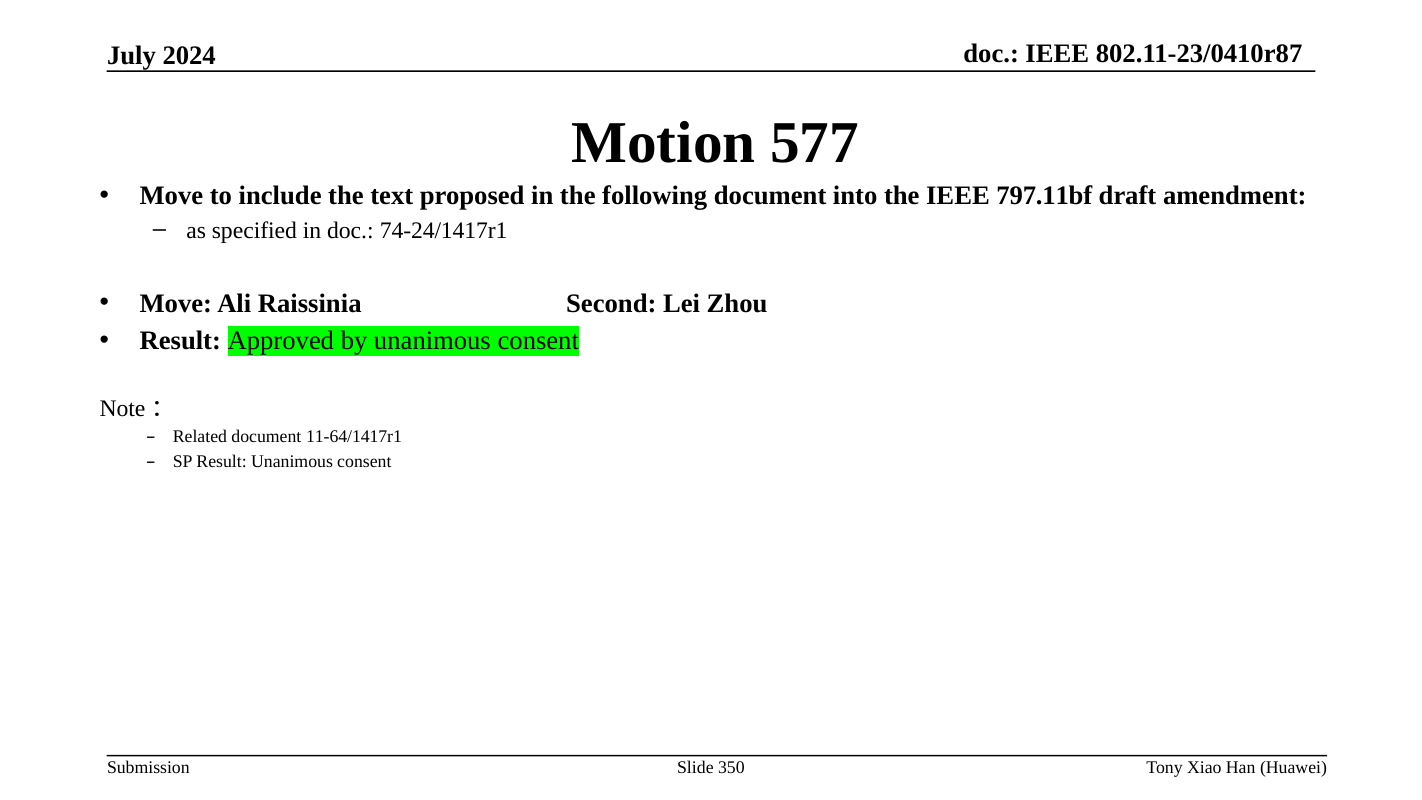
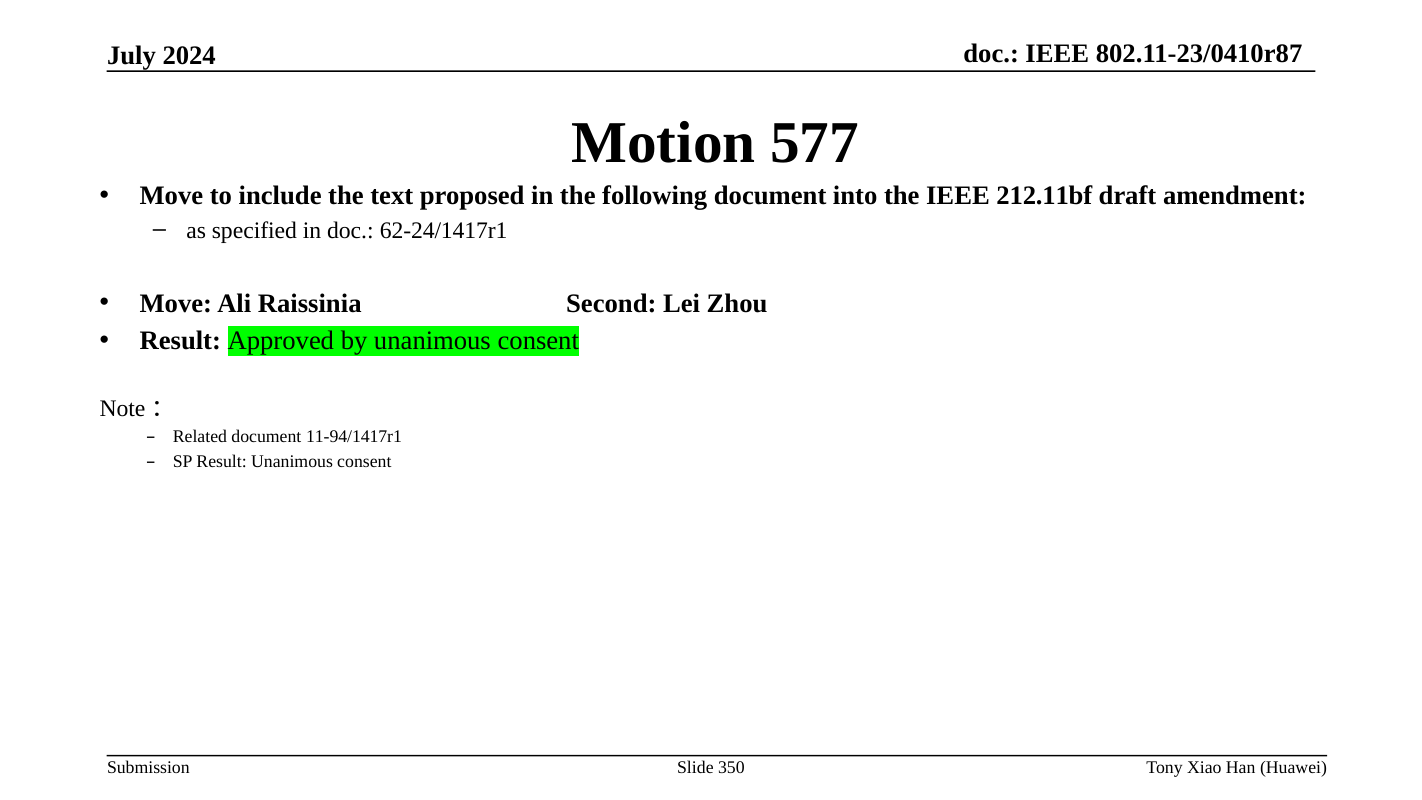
797.11bf: 797.11bf -> 212.11bf (1044, 196)
74-24/1417r1: 74-24/1417r1 -> 62-24/1417r1 (444, 230)
11-64/1417r1: 11-64/1417r1 -> 11-94/1417r1 (354, 437)
